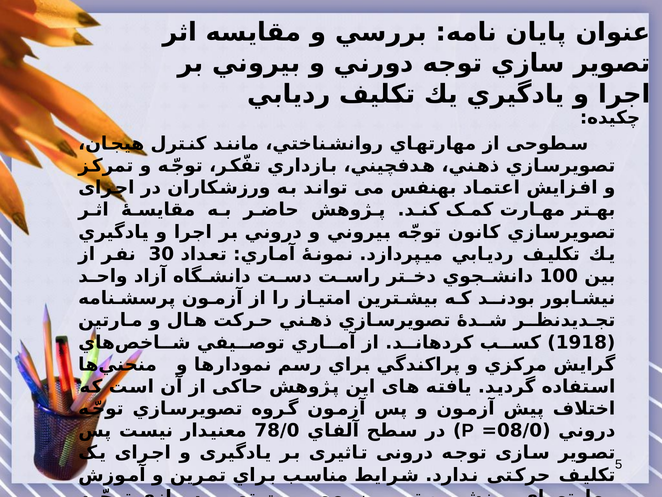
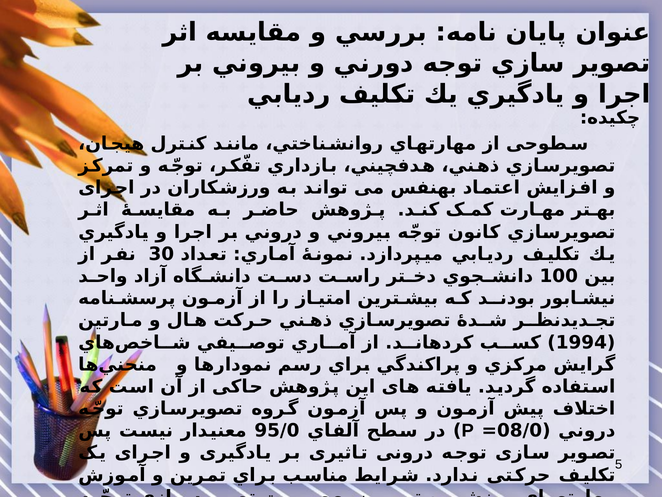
1918: 1918 -> 1994 (581, 342)
78/0: 78/0 -> 95/0 (277, 430)
